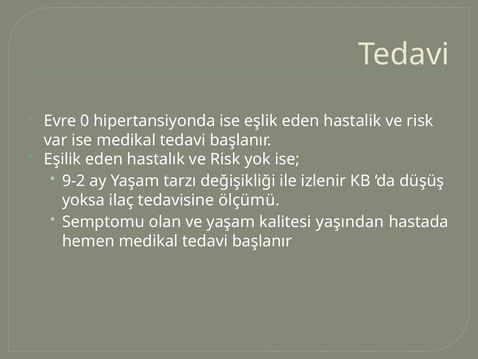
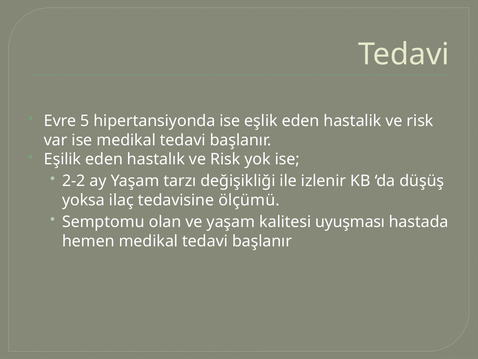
0: 0 -> 5 (85, 121)
9-2: 9-2 -> 2-2 (74, 181)
yaşından: yaşından -> uyuşması (350, 222)
